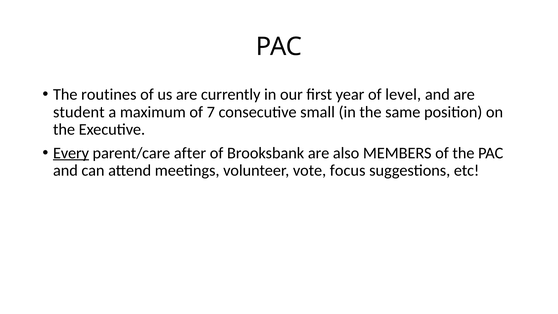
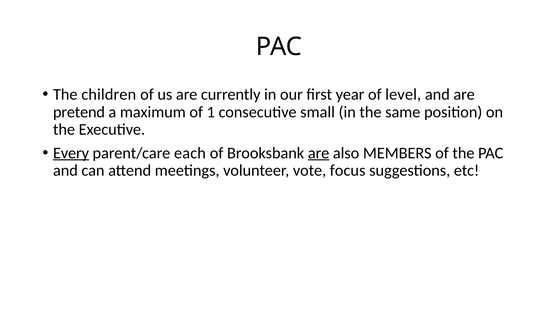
routines: routines -> children (109, 94)
student: student -> pretend (79, 112)
7: 7 -> 1 (211, 112)
after: after -> each (190, 153)
are underline: none -> present (319, 153)
